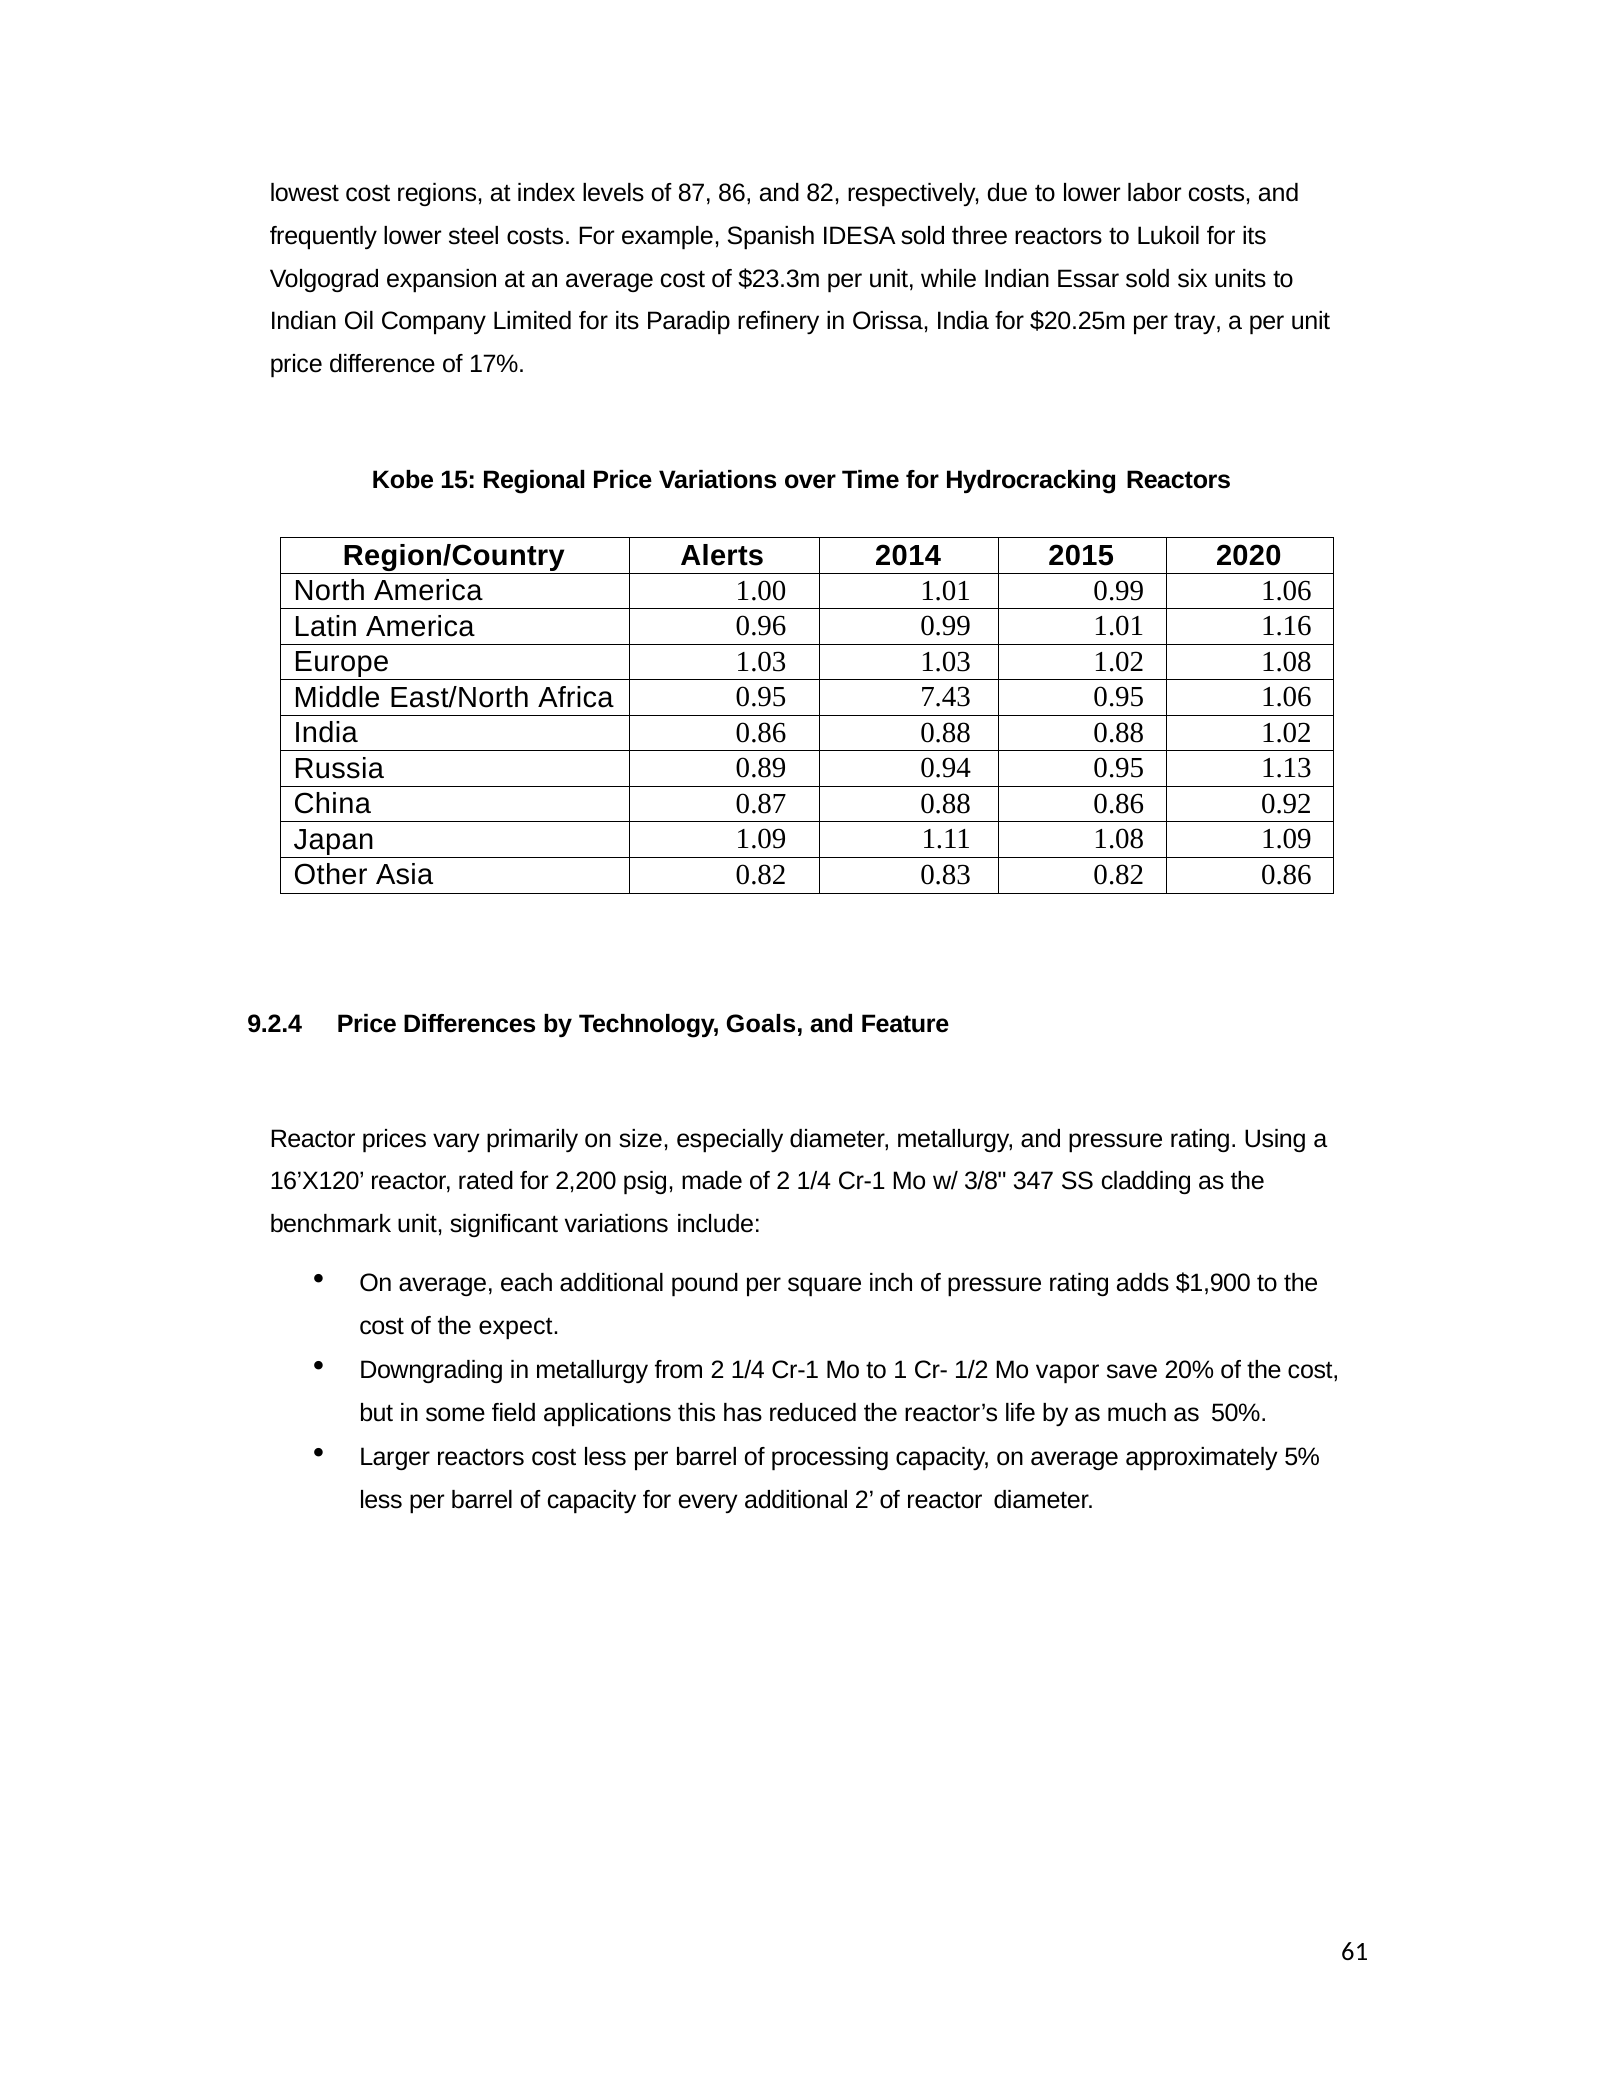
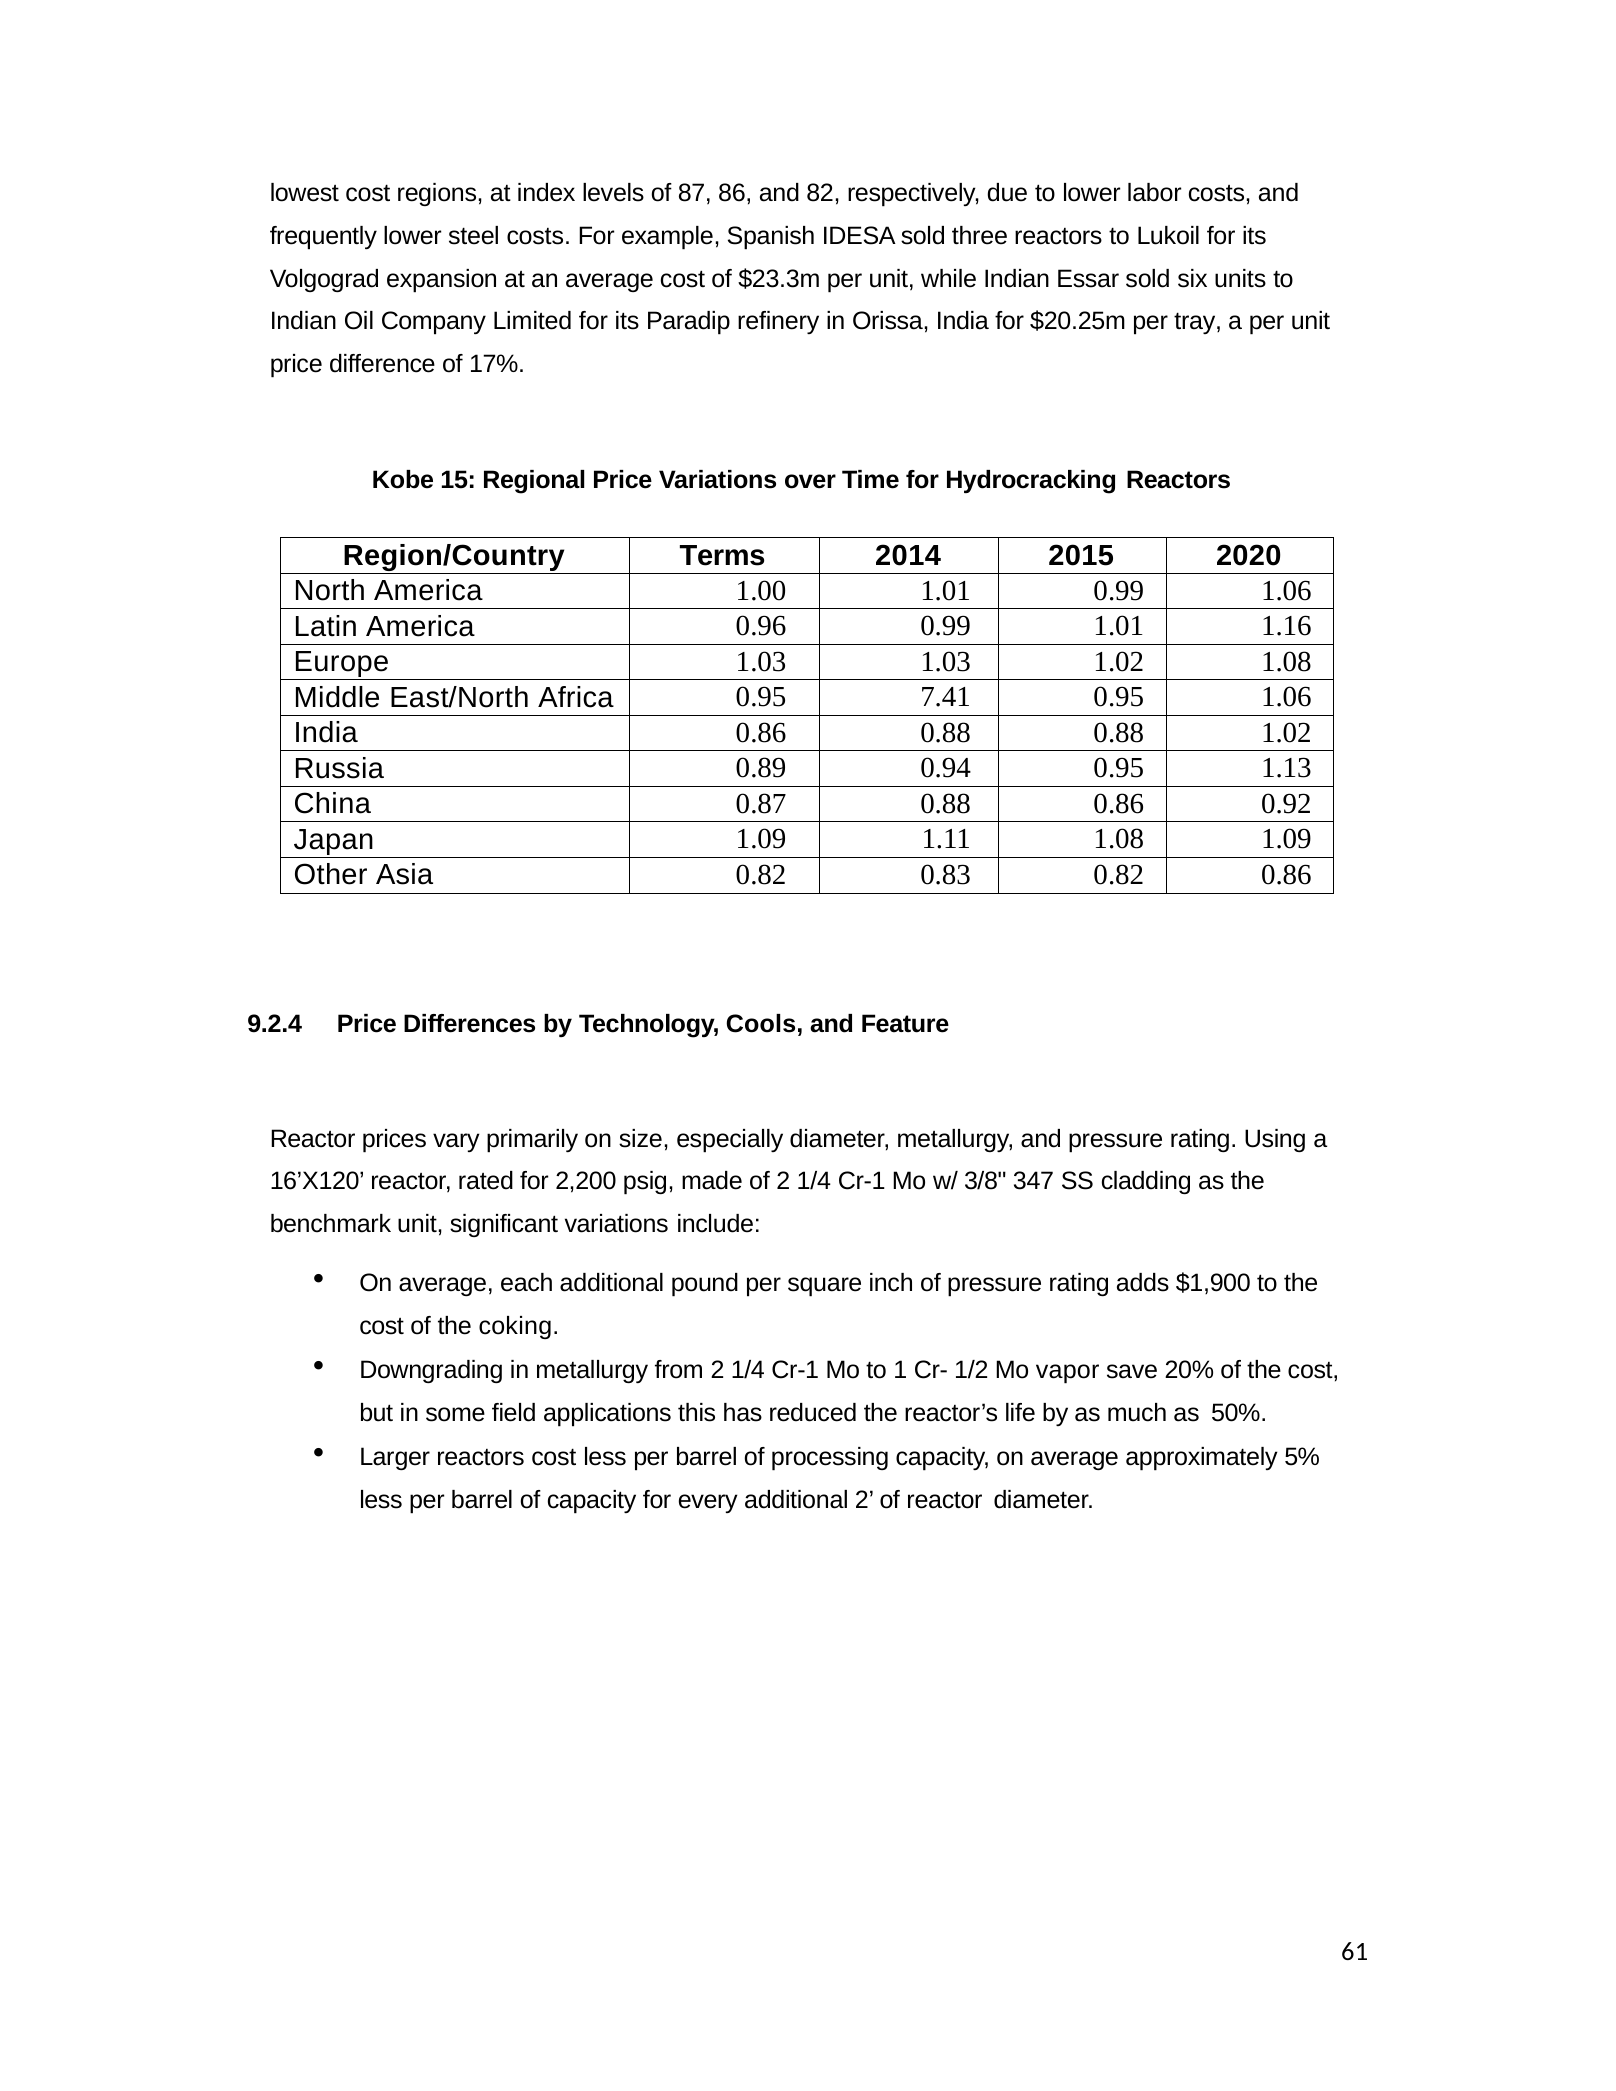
Alerts: Alerts -> Terms (723, 556)
7.43: 7.43 -> 7.41 (946, 697)
Goals: Goals -> Cools (765, 1024)
expect: expect -> coking (519, 1326)
